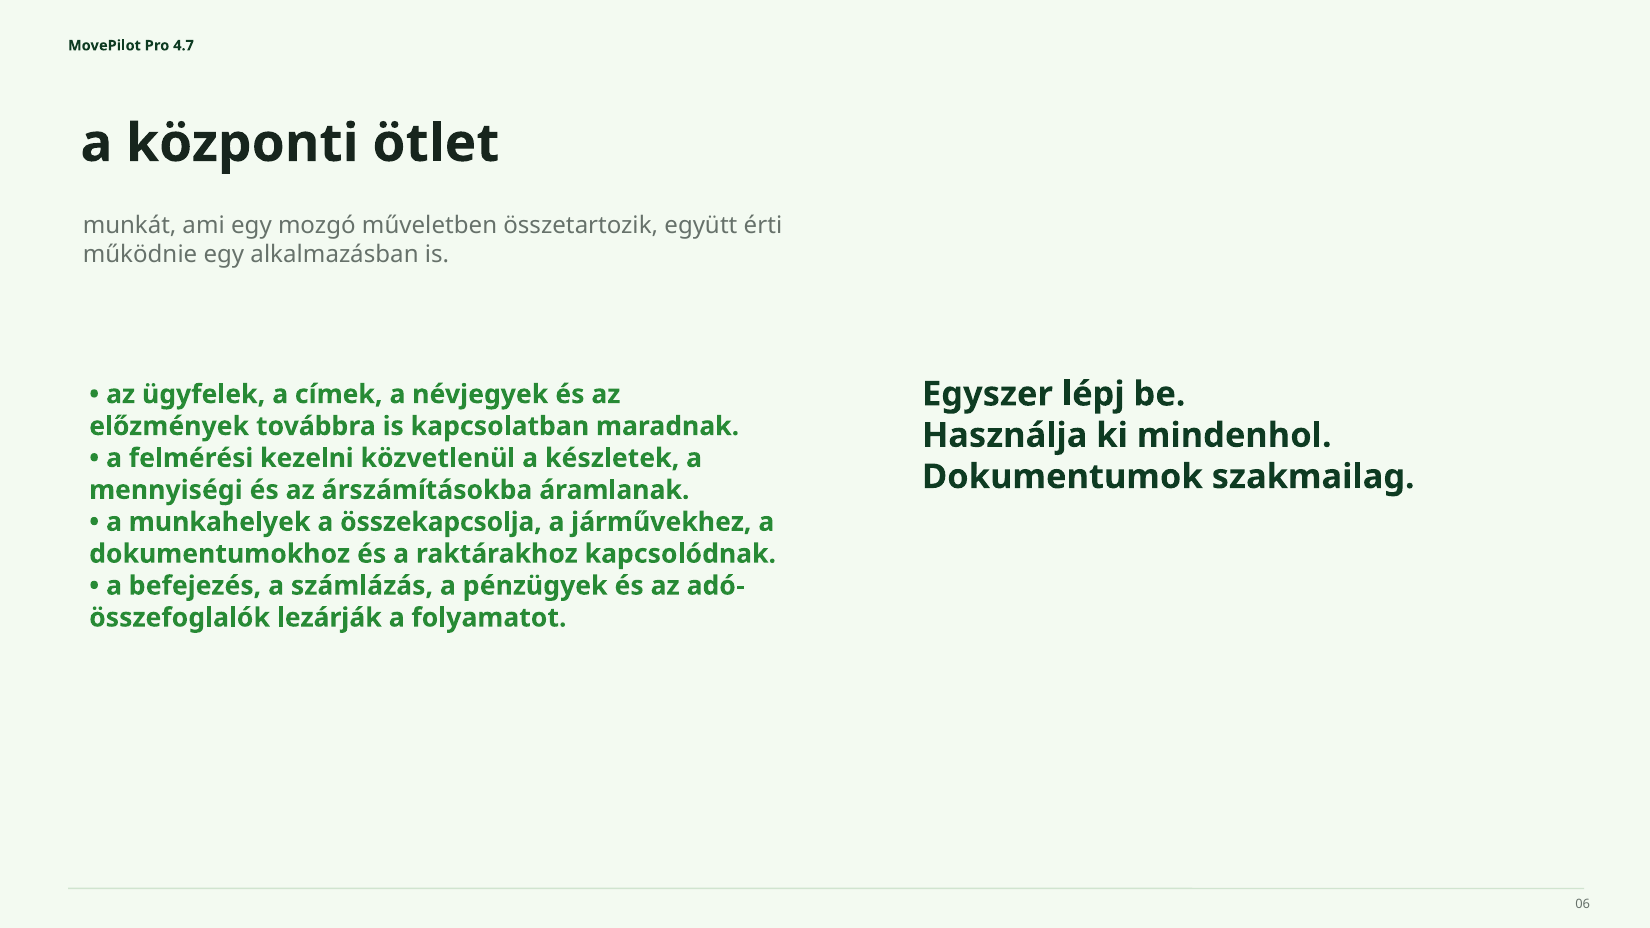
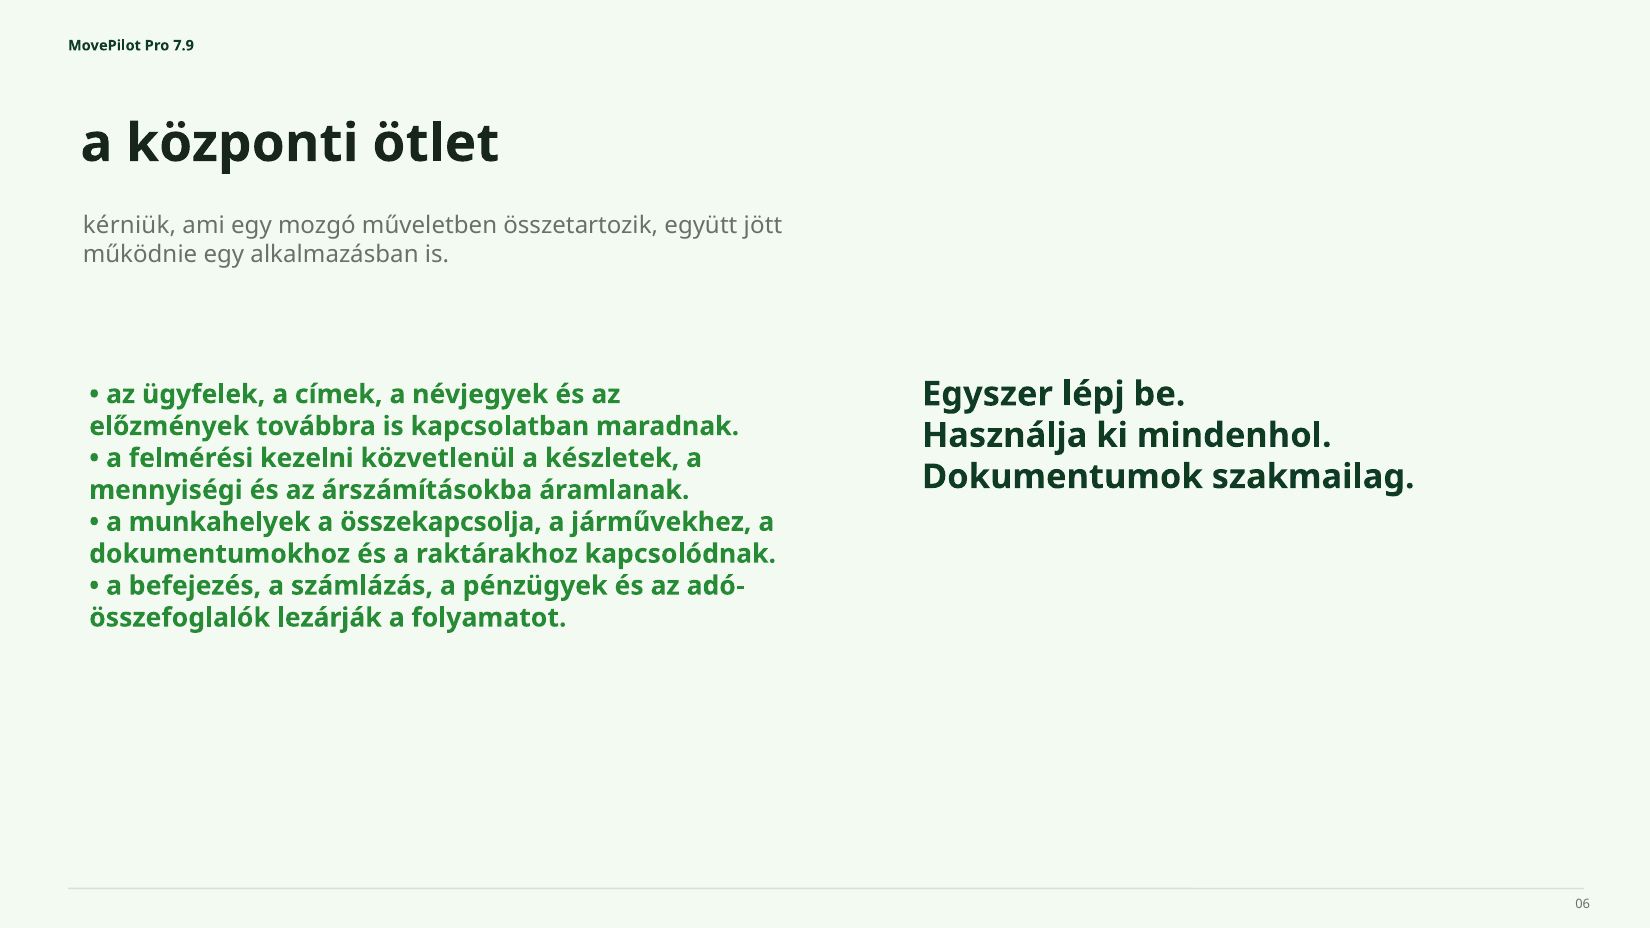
4.7: 4.7 -> 7.9 (184, 46)
munkát: munkát -> kérniük (129, 226)
érti: érti -> jött (763, 226)
